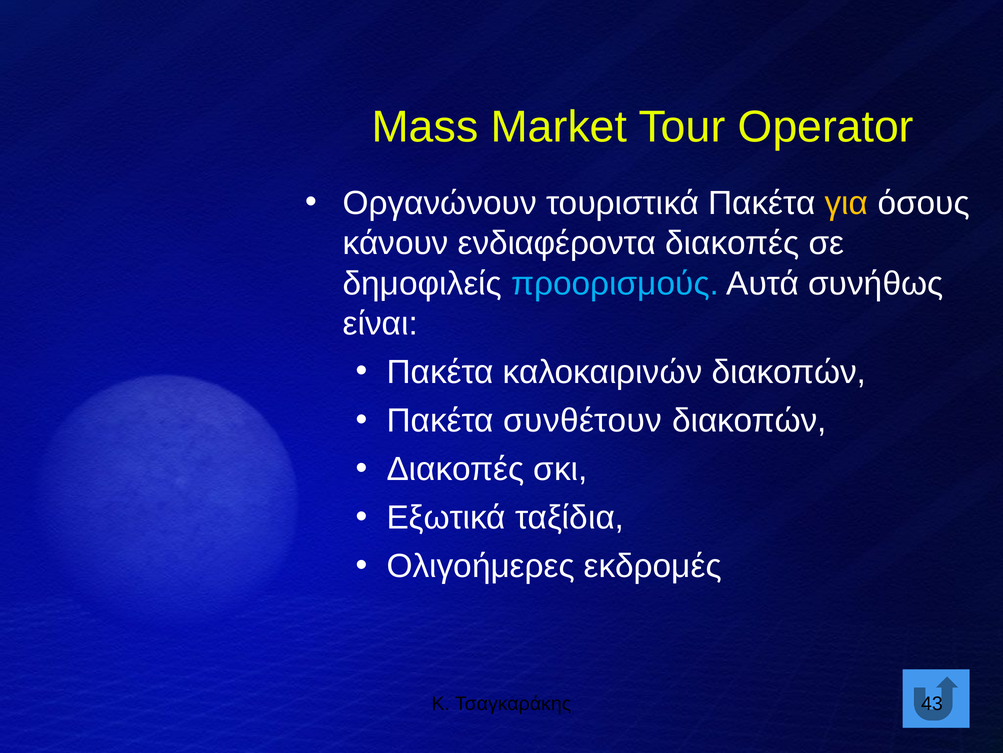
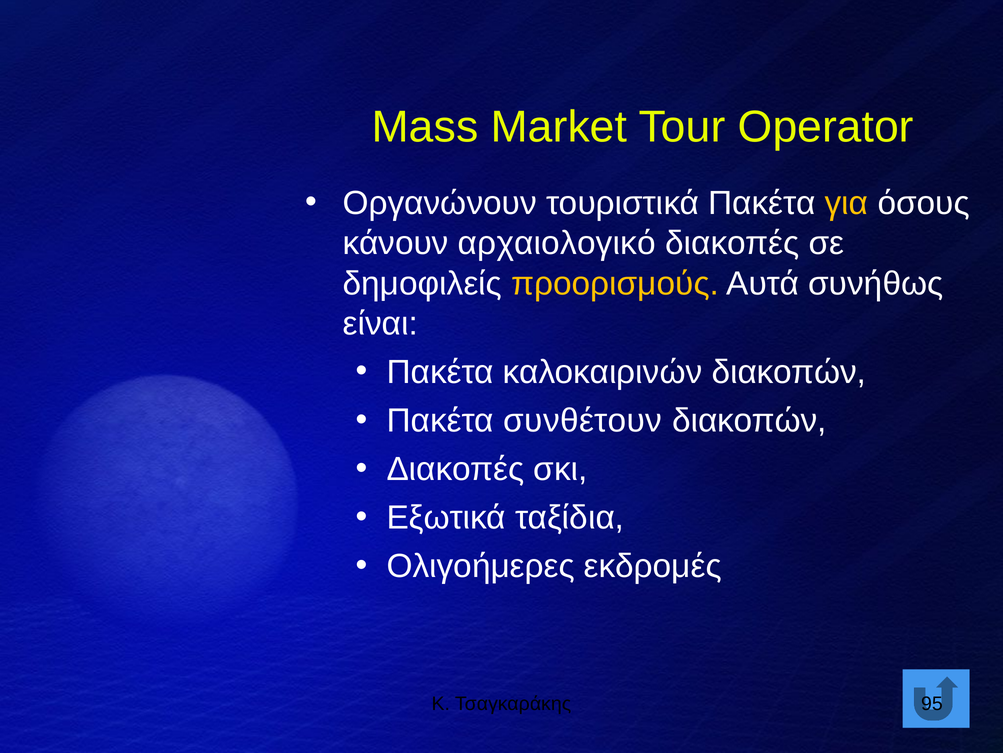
ενδιαφέροντα: ενδιαφέροντα -> αρχαιολογικό (557, 243)
προορισμούς colour: light blue -> yellow (615, 283)
43: 43 -> 95 (932, 703)
